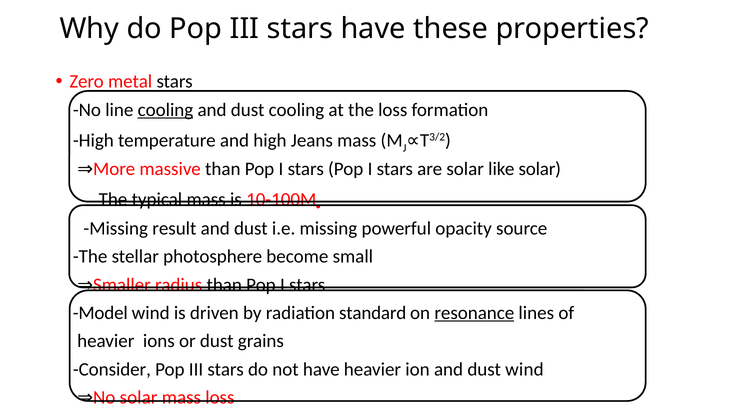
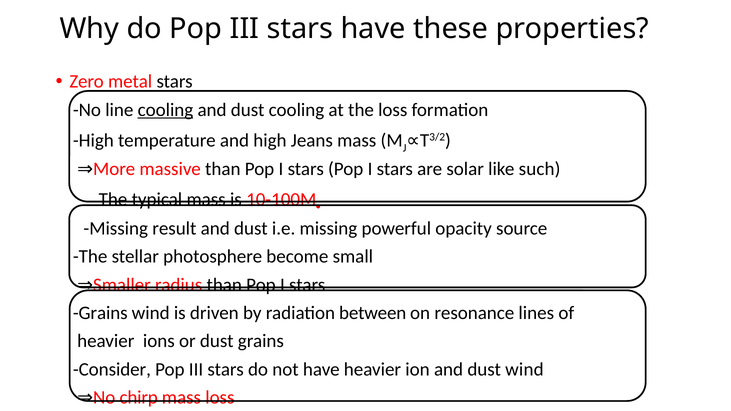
like solar: solar -> such (540, 169)
Model: Model -> Grains (100, 313)
standard: standard -> between (373, 313)
resonance underline: present -> none (474, 313)
⇒No solar: solar -> chirp (139, 398)
